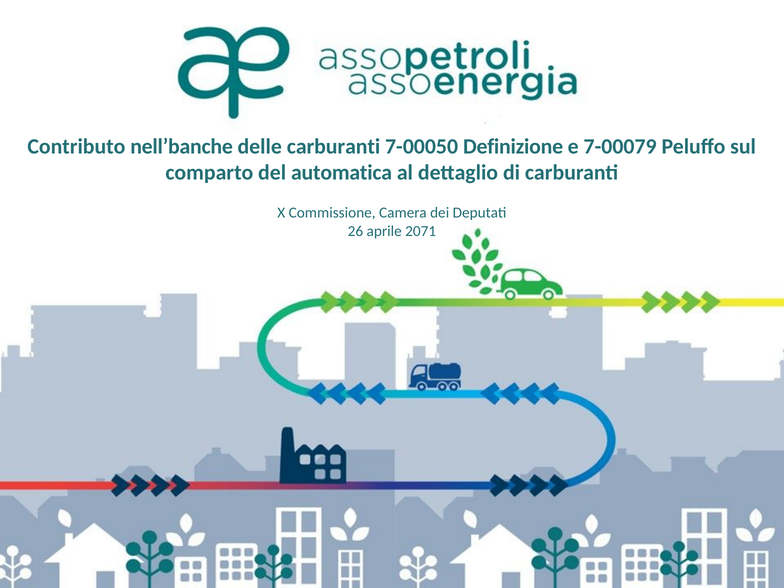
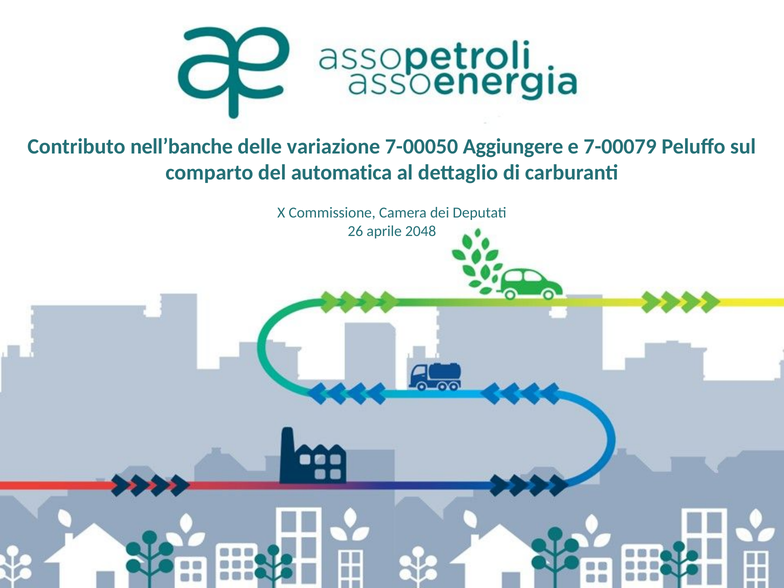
delle carburanti: carburanti -> variazione (333, 147)
Definizione: Definizione -> Aggiungere (513, 147)
2071: 2071 -> 2048 (421, 231)
